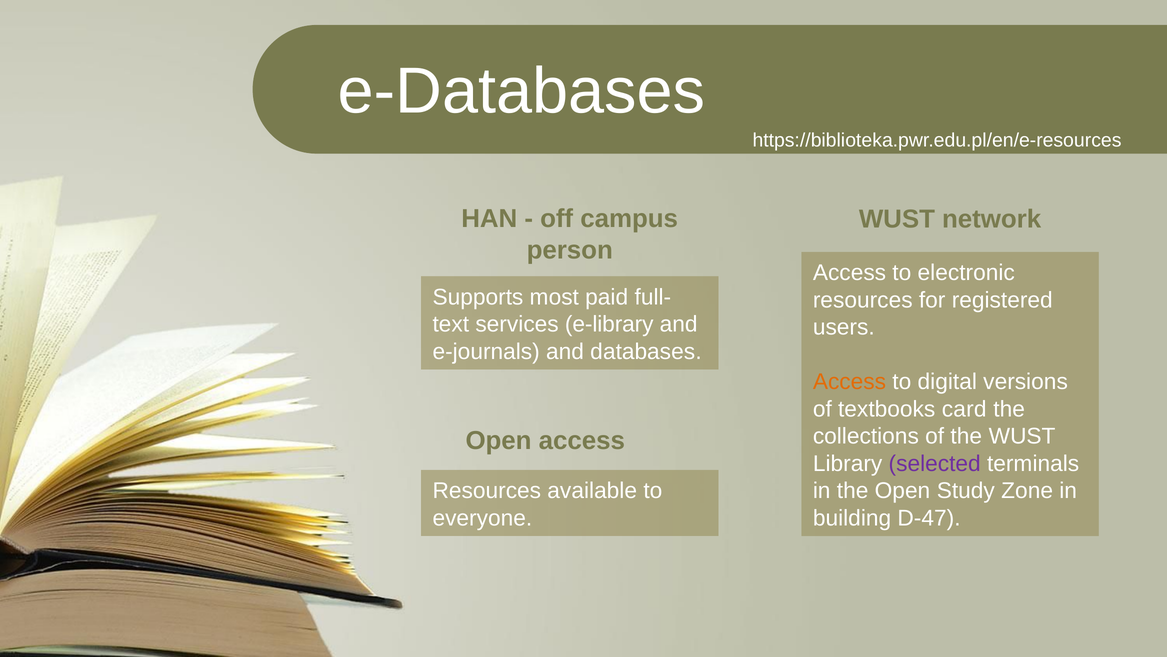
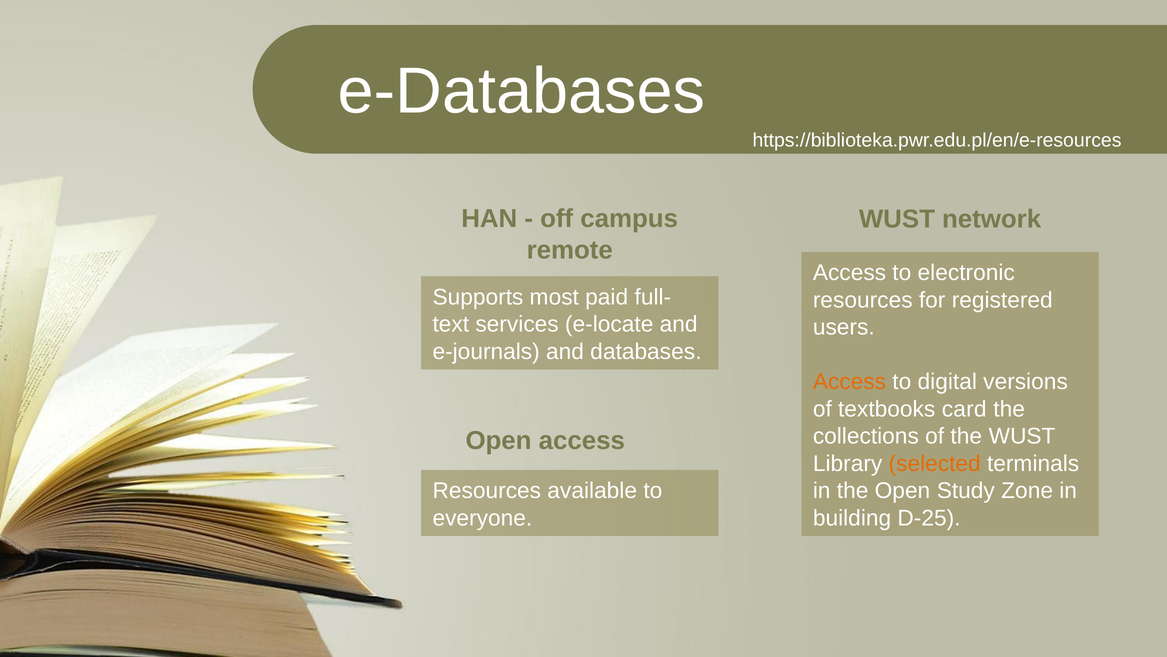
person: person -> remote (570, 250)
e-library: e-library -> e-locate (609, 324)
selected colour: purple -> orange (935, 463)
D-47: D-47 -> D-25 (929, 518)
